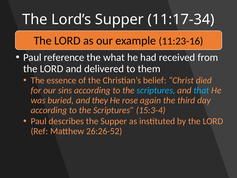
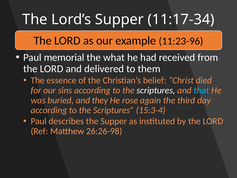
11:23-16: 11:23-16 -> 11:23-96 (181, 41)
reference: reference -> memorial (64, 57)
scriptures colour: light blue -> white (156, 90)
26:26-52: 26:26-52 -> 26:26-98 (104, 131)
